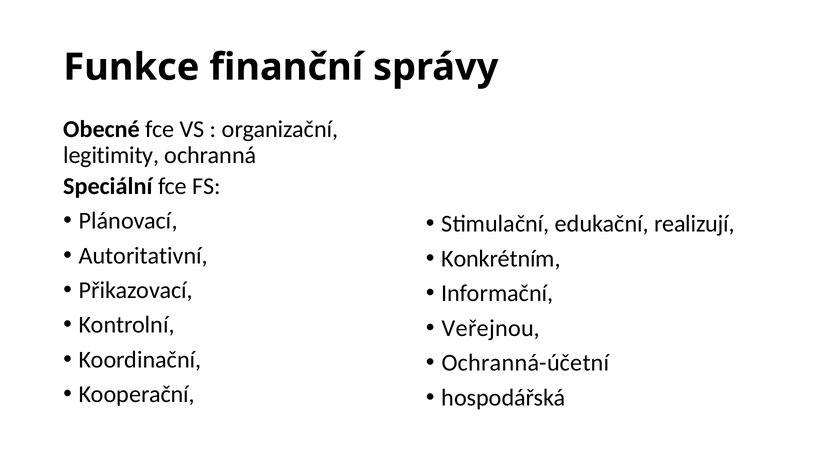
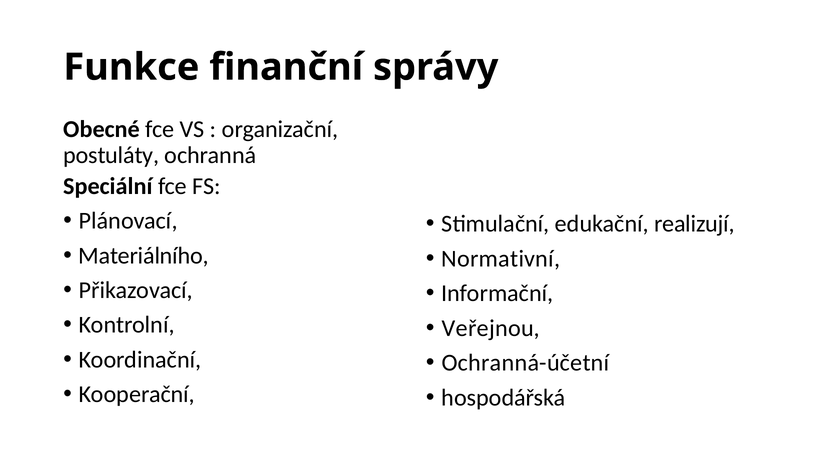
legitimity: legitimity -> postuláty (111, 155)
Autoritativní: Autoritativní -> Materiálního (144, 256)
Konkrétním: Konkrétním -> Normativní (501, 259)
